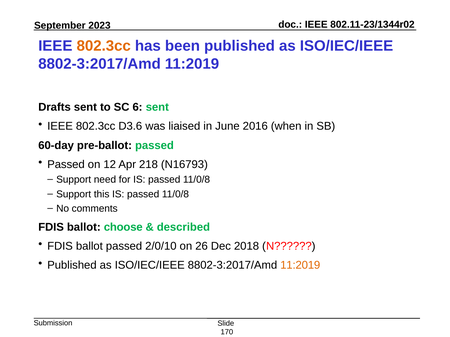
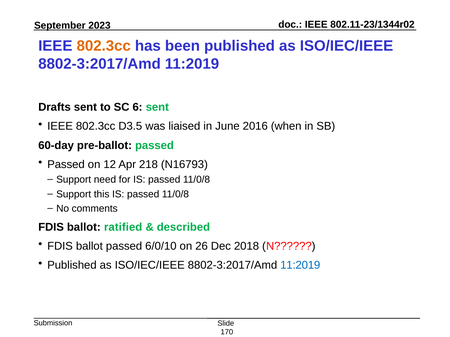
D3.6: D3.6 -> D3.5 (130, 126)
choose: choose -> ratified (123, 227)
2/0/10: 2/0/10 -> 6/0/10 (161, 246)
11:2019 colour: orange -> blue (300, 266)
